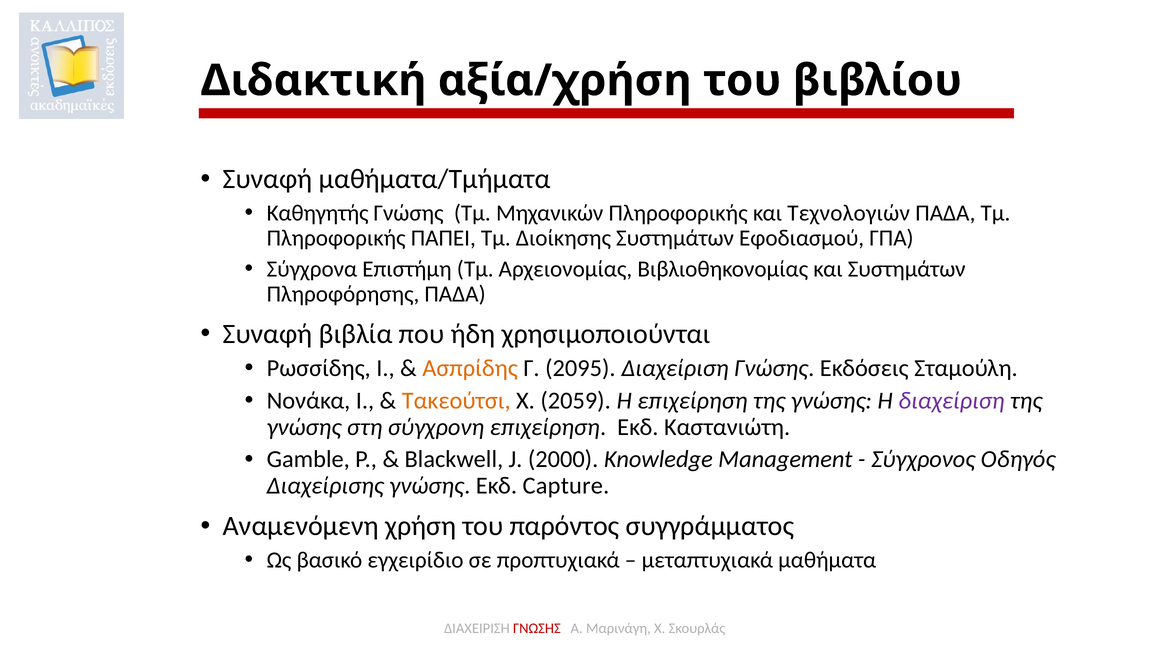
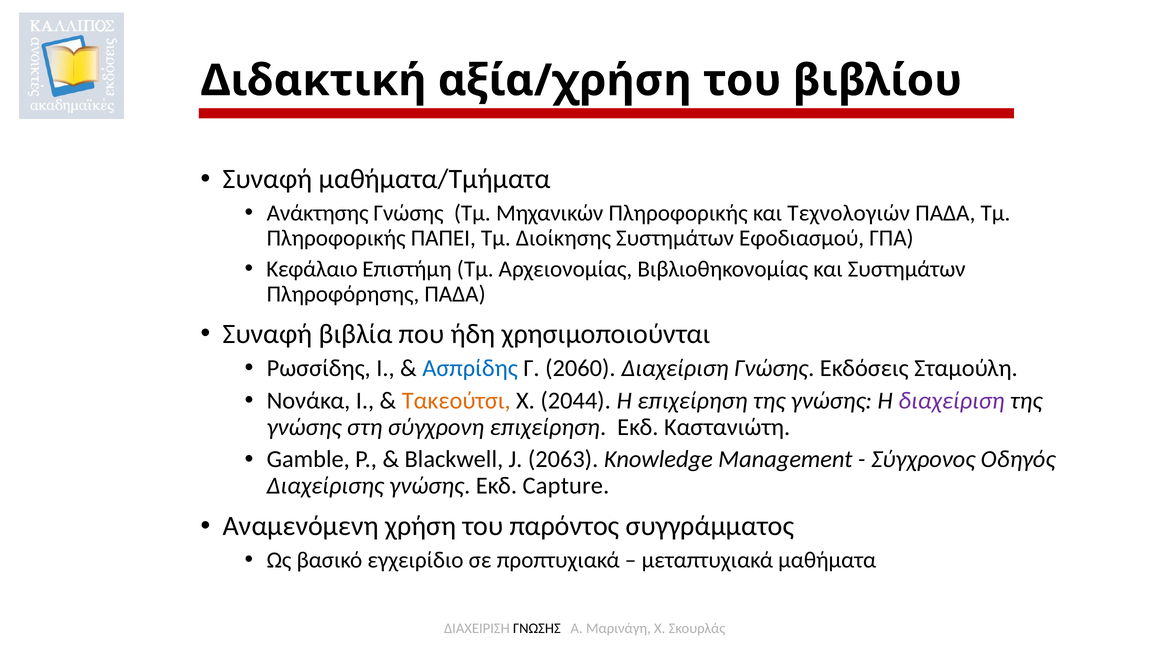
Καθηγητής: Καθηγητής -> Ανάκτησης (318, 213)
Σύγχρονα: Σύγχρονα -> Κεφάλαιο (312, 269)
Ασπρίδης colour: orange -> blue (470, 368)
2095: 2095 -> 2060 (580, 368)
2059: 2059 -> 2044 (576, 401)
2000: 2000 -> 2063 (563, 459)
ΓΝΩΣΗΣ colour: red -> black (537, 628)
